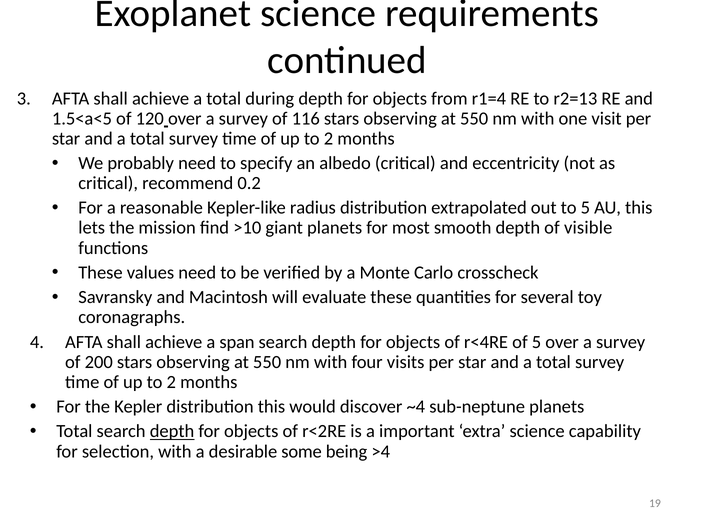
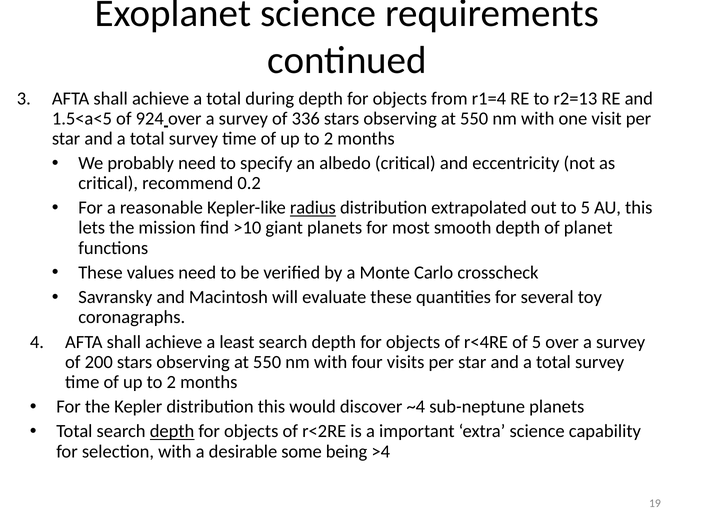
120: 120 -> 924 (150, 118)
116: 116 -> 336 (306, 118)
radius underline: none -> present (313, 208)
visible: visible -> planet (588, 228)
span: span -> least (237, 342)
